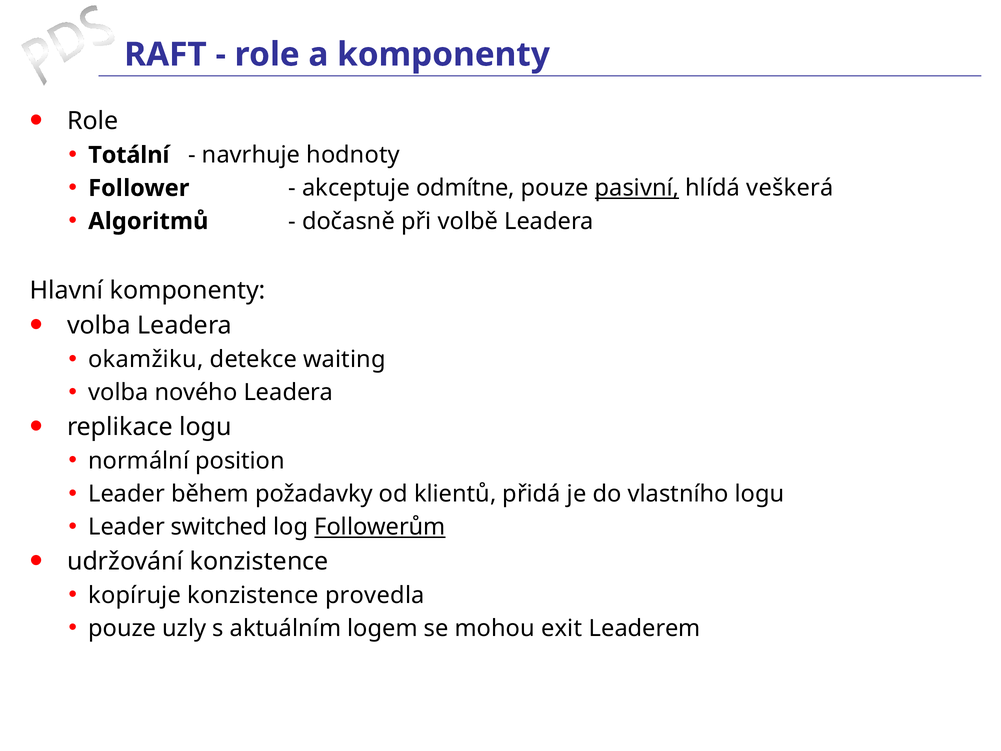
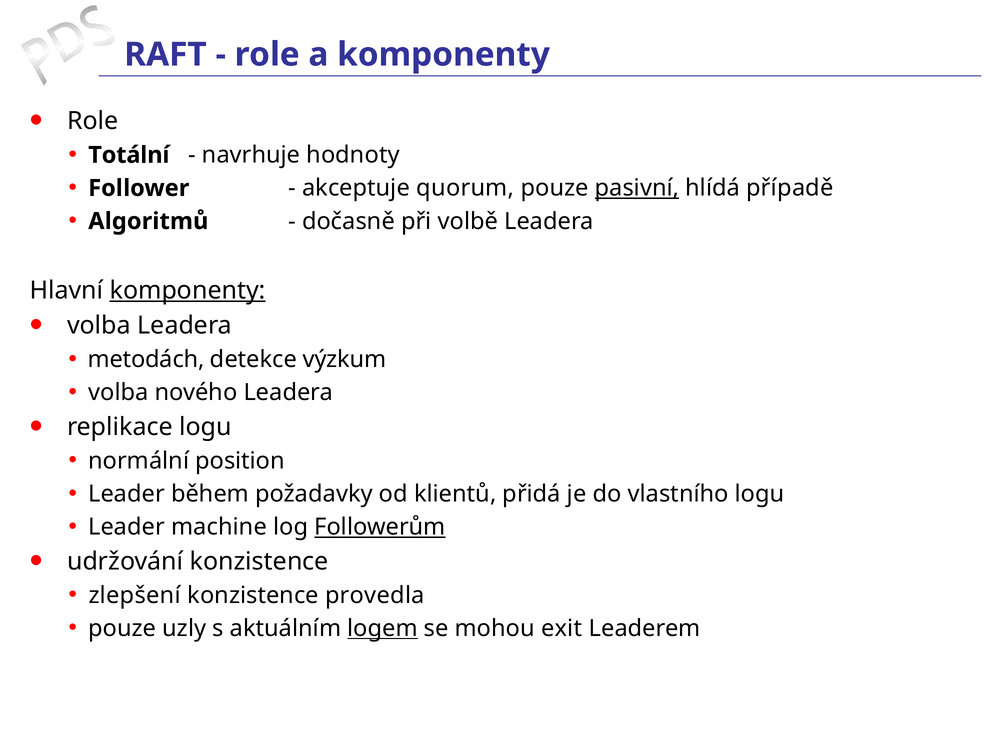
odmítne: odmítne -> quorum (465, 188)
veškerá: veškerá -> případě (790, 188)
komponenty underline: none -> present (188, 291)
okamžiku: okamžiku -> metodách (146, 359)
waiting: waiting -> výzkum (345, 359)
switched: switched -> machine (219, 527)
kopíruje: kopíruje -> zlepšení (135, 595)
logem underline: none -> present (383, 628)
